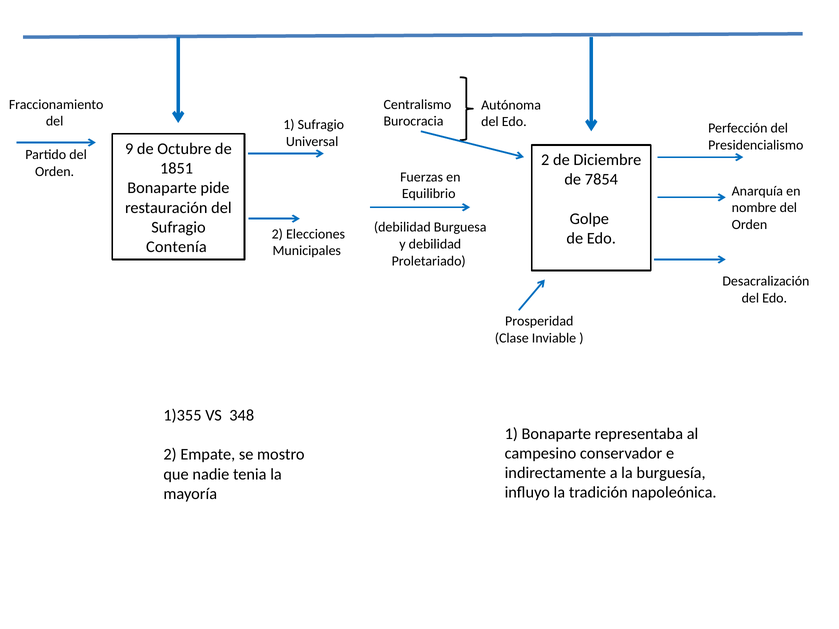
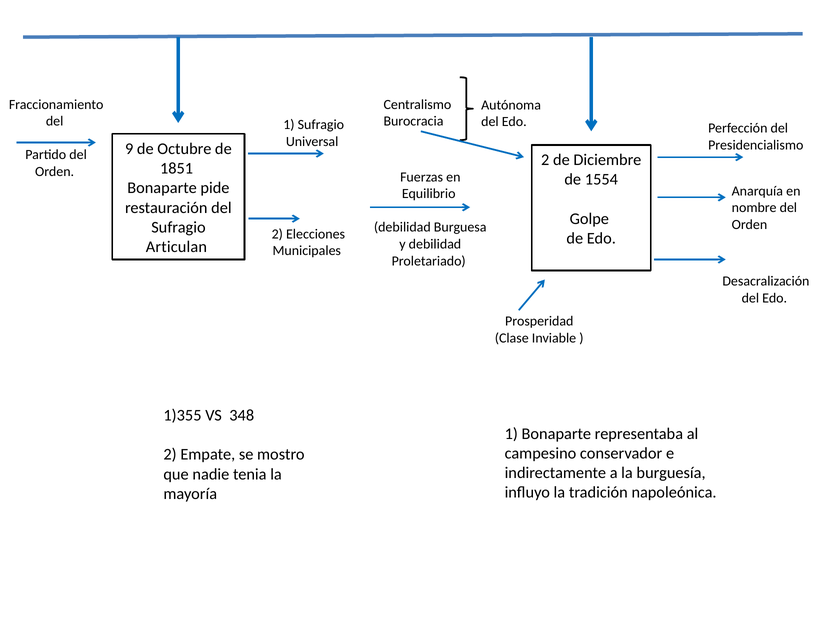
7854: 7854 -> 1554 (601, 180)
Contenía: Contenía -> Articulan (176, 247)
